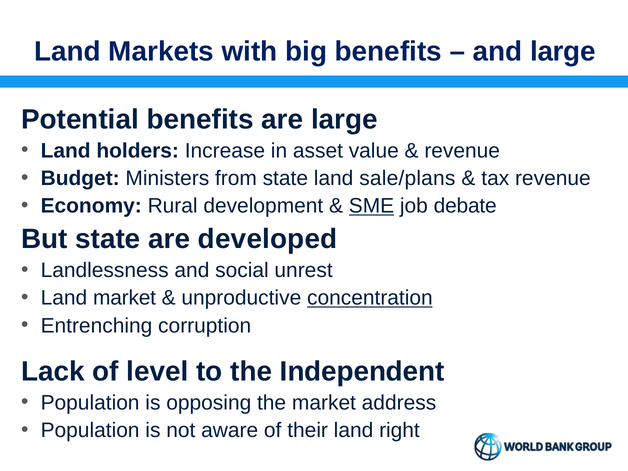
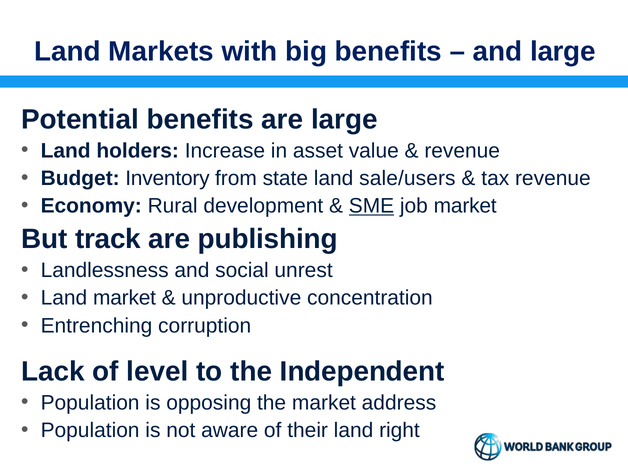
Ministers: Ministers -> Inventory (167, 178)
sale/plans: sale/plans -> sale/users (407, 178)
job debate: debate -> market (465, 206)
But state: state -> track (108, 239)
developed: developed -> publishing (268, 239)
concentration underline: present -> none (370, 298)
